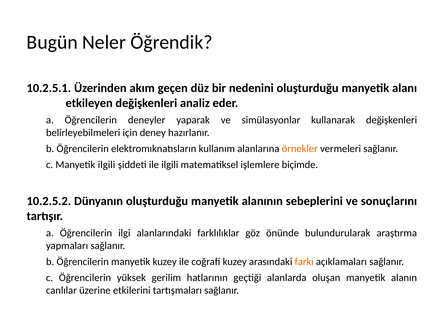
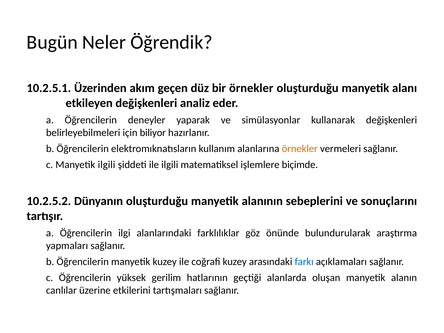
bir nedenini: nedenini -> örnekler (251, 88)
deney: deney -> biliyor (153, 133)
farkı colour: orange -> blue (304, 262)
